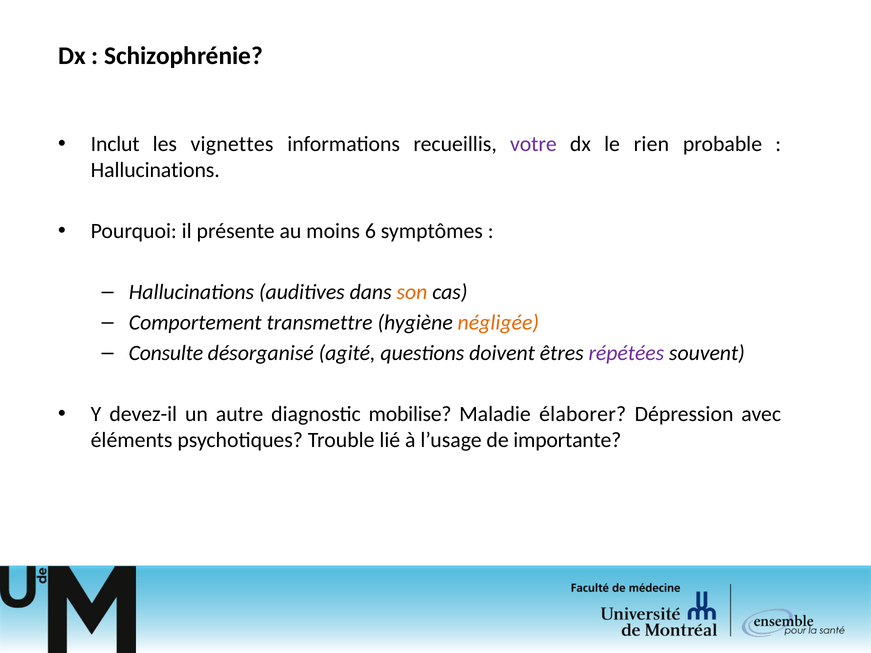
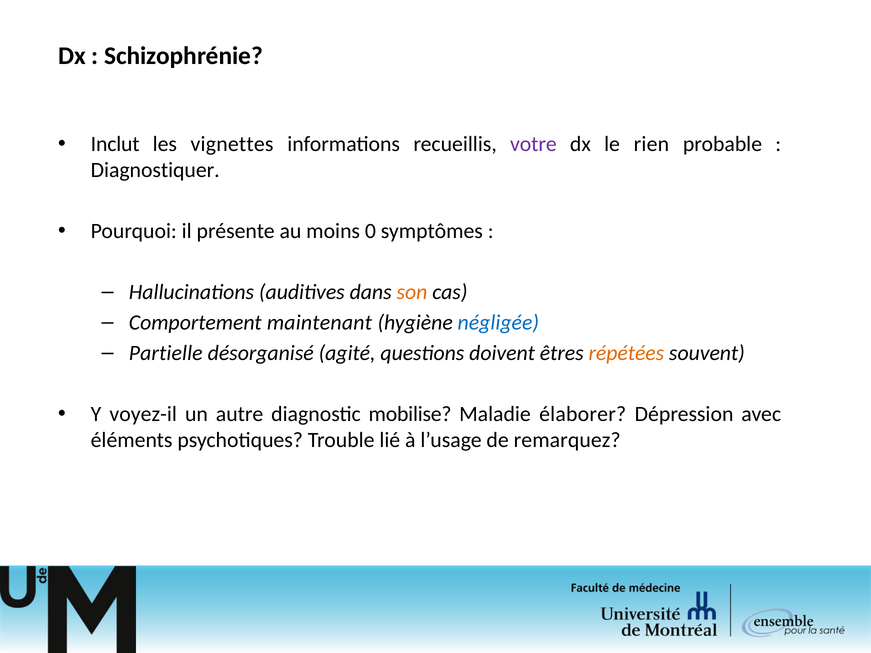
Hallucinations: Hallucinations -> Diagnostiquer (155, 170)
6: 6 -> 0 (370, 231)
transmettre: transmettre -> maintenant (319, 323)
négligée colour: orange -> blue (498, 323)
Consulte: Consulte -> Partielle (166, 353)
répétées colour: purple -> orange (626, 353)
devez-il: devez-il -> voyez-il (143, 414)
importante: importante -> remarquez (567, 440)
